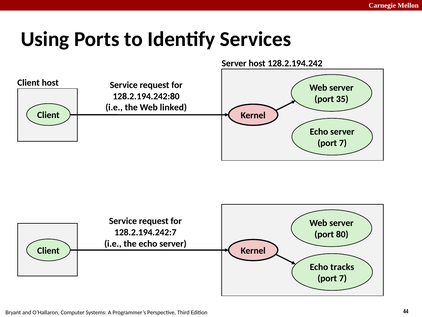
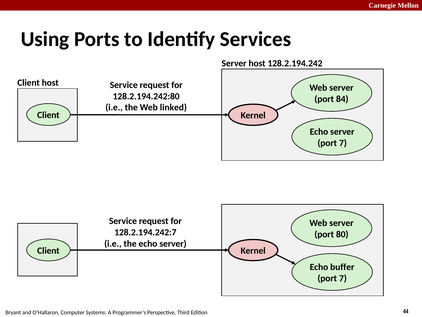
35: 35 -> 84 (342, 99)
tracks: tracks -> buffer (342, 267)
